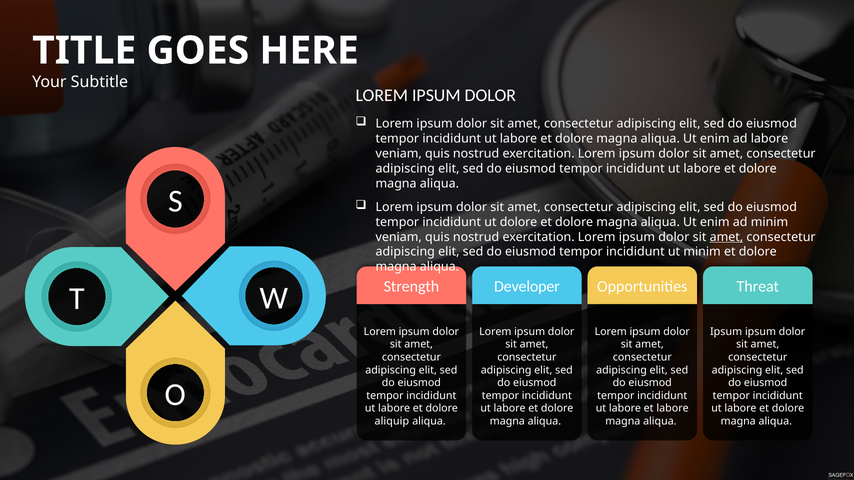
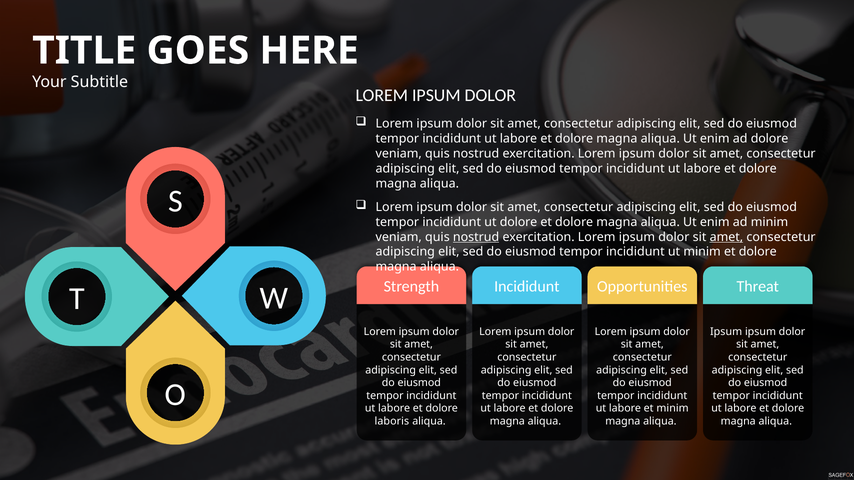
ad labore: labore -> dolore (770, 139)
nostrud underline: none -> present (476, 237)
Developer: Developer -> Incididunt (527, 287)
et labore: labore -> minim (673, 409)
aliquip: aliquip -> laboris (392, 422)
